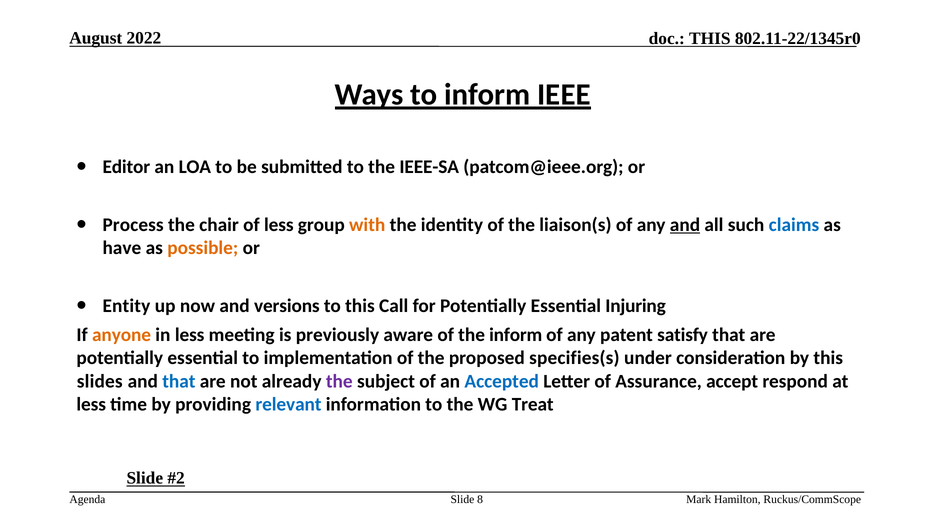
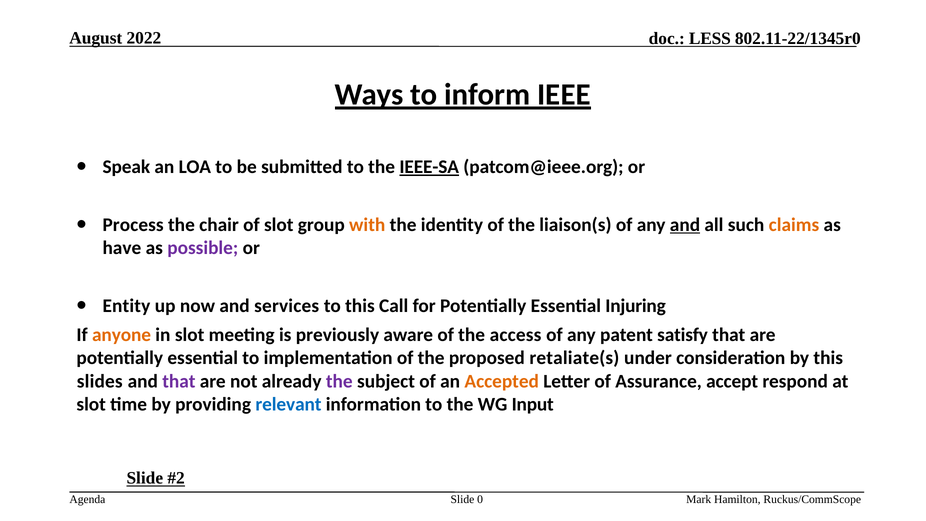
THIS: THIS -> LESS (710, 39)
Editor: Editor -> Speak (126, 167)
IEEE-SA underline: none -> present (429, 167)
of less: less -> slot (279, 225)
claims colour: blue -> orange (794, 225)
possible colour: orange -> purple (203, 248)
versions: versions -> services (287, 306)
in less: less -> slot (190, 335)
the inform: inform -> access (516, 335)
specifies(s: specifies(s -> retaliate(s (574, 358)
that colour: blue -> purple (179, 381)
Accepted colour: blue -> orange (502, 381)
less: less -> slot (91, 404)
Treat: Treat -> Input (533, 404)
8: 8 -> 0 (480, 500)
